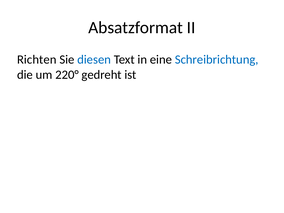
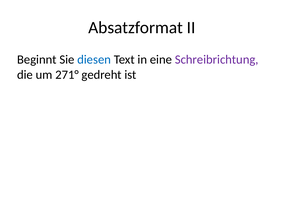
Richten: Richten -> Beginnt (37, 60)
Schreibrichtung colour: blue -> purple (217, 60)
220°: 220° -> 271° (67, 75)
